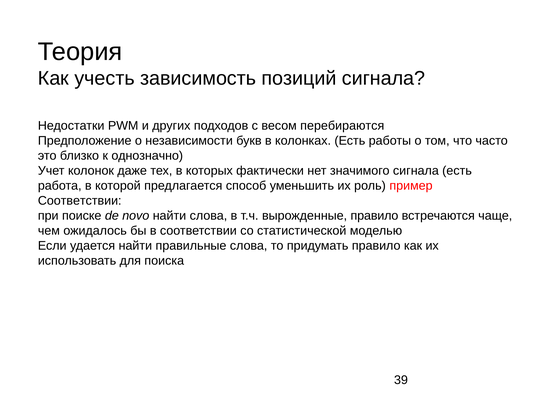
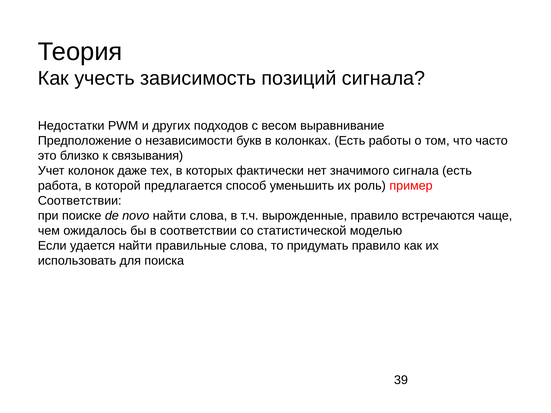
перебираются: перебираются -> выравнивание (342, 126)
однозначно: однозначно -> связывания (147, 156)
